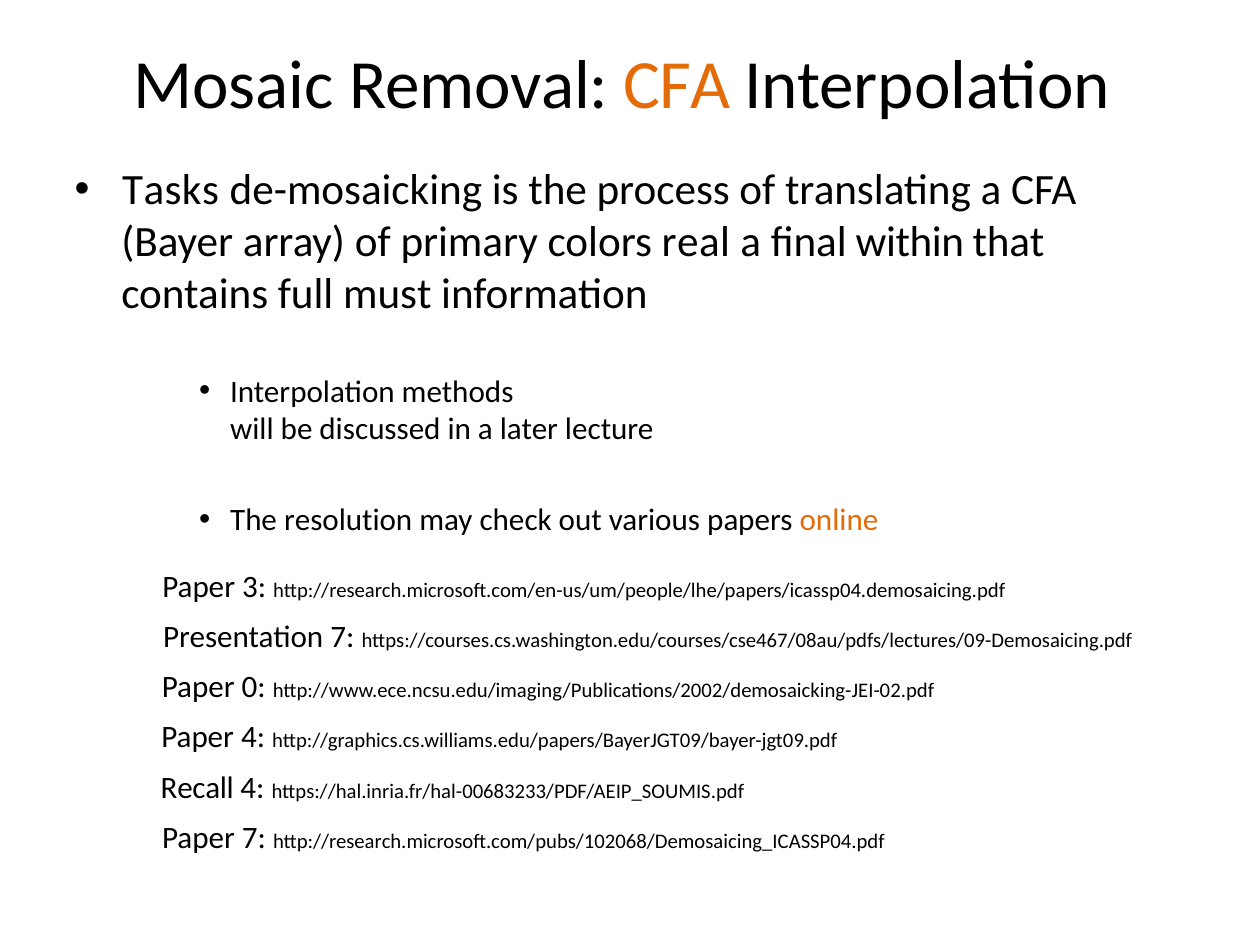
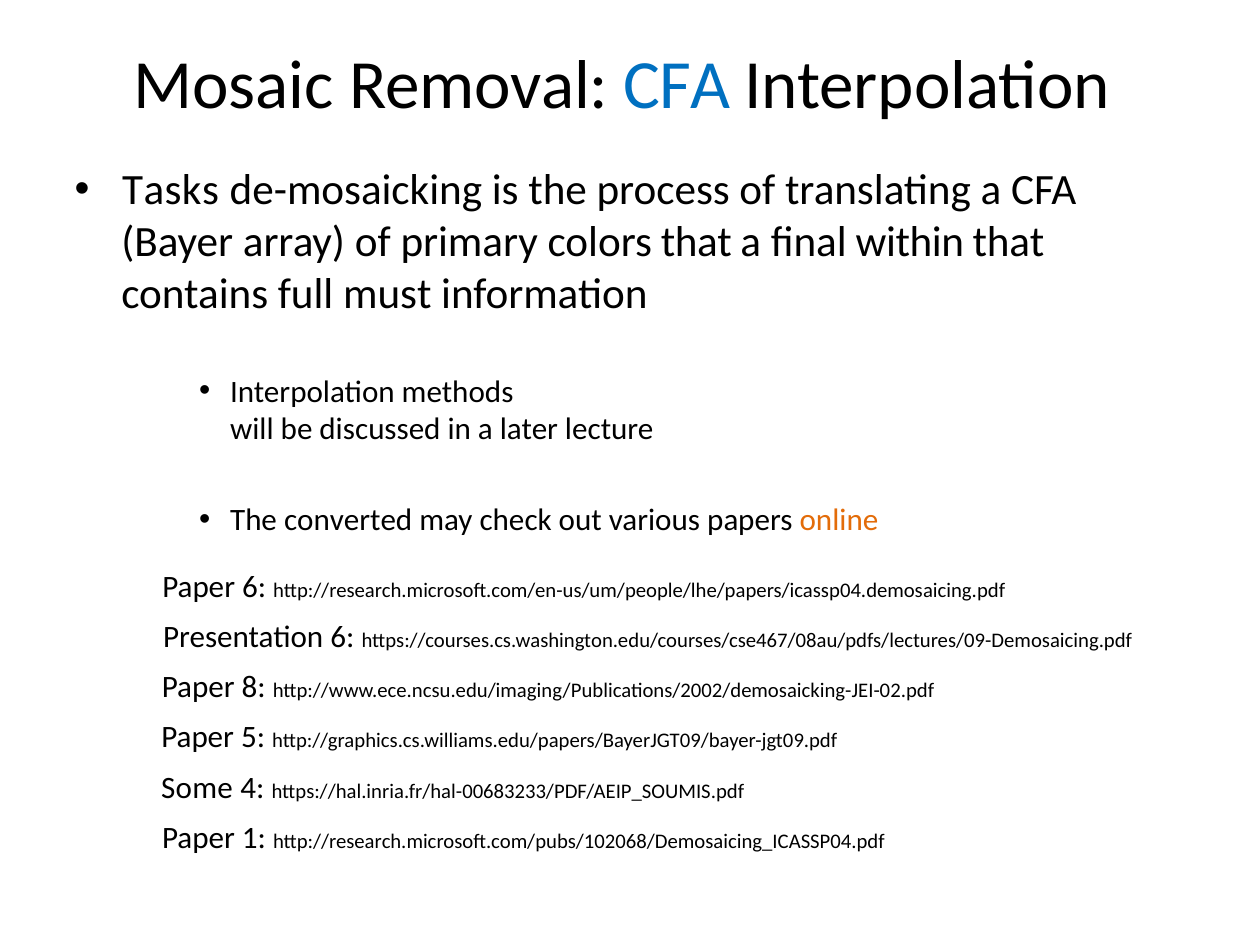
CFA colour: orange -> blue (677, 86)
colors real: real -> that (696, 242)
resolution: resolution -> converted (348, 520)
Paper 3: 3 -> 6 (254, 587)
Presentation 7: 7 -> 6 (342, 637)
0: 0 -> 8 (254, 687)
Paper 4: 4 -> 5 (253, 738)
Recall: Recall -> Some (197, 788)
Paper 7: 7 -> 1 (254, 838)
